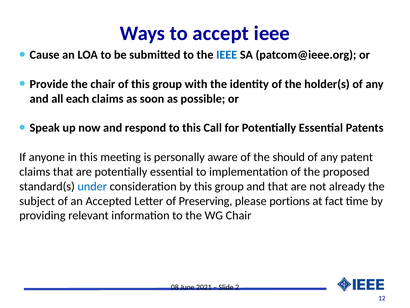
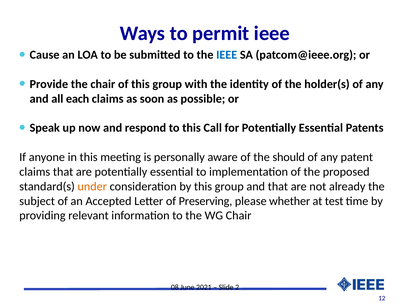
accept: accept -> permit (221, 33)
under colour: blue -> orange (92, 186)
portions: portions -> whether (290, 201)
fact: fact -> test (334, 201)
